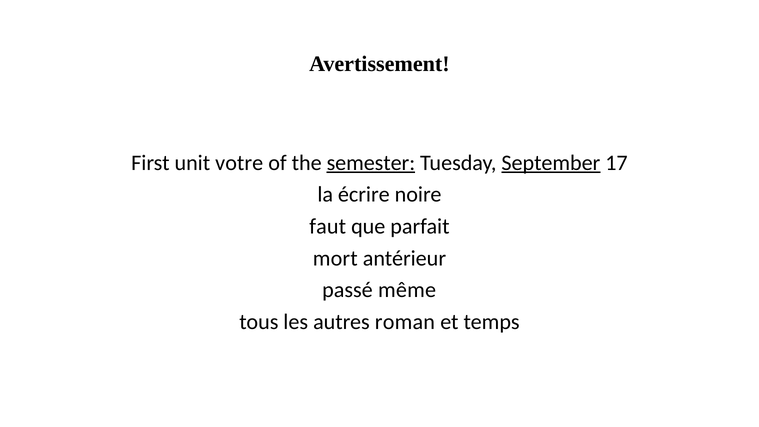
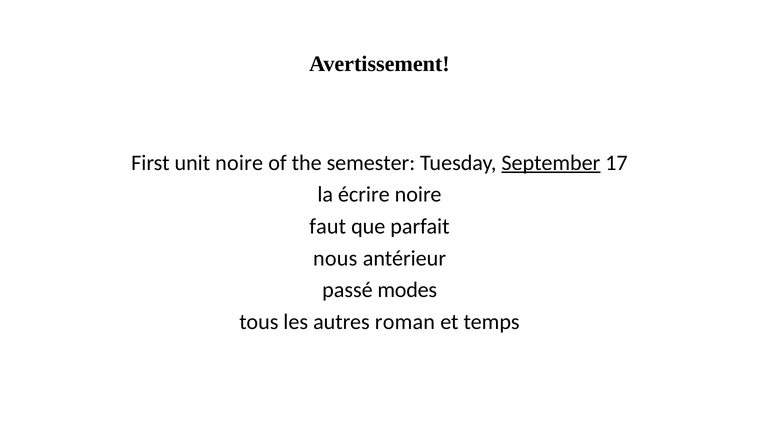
unit votre: votre -> noire (239, 163)
semester underline: present -> none (371, 163)
mort: mort -> nous (335, 258)
même: même -> modes (407, 290)
